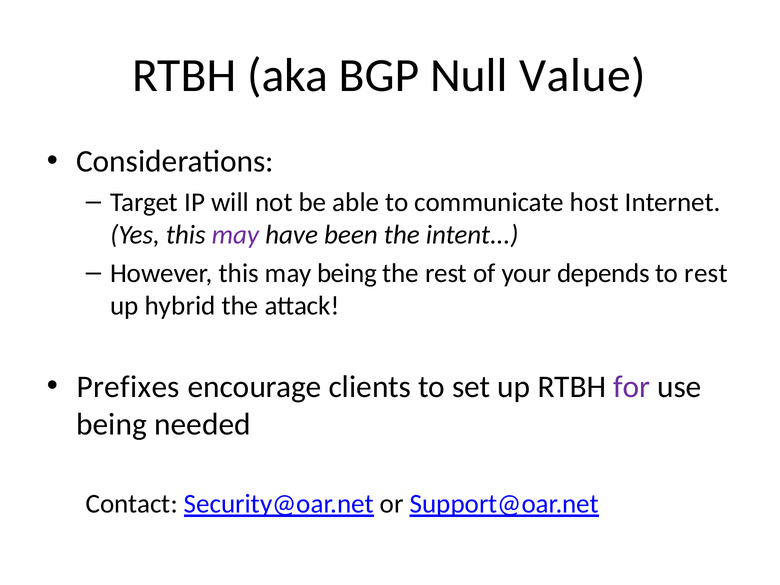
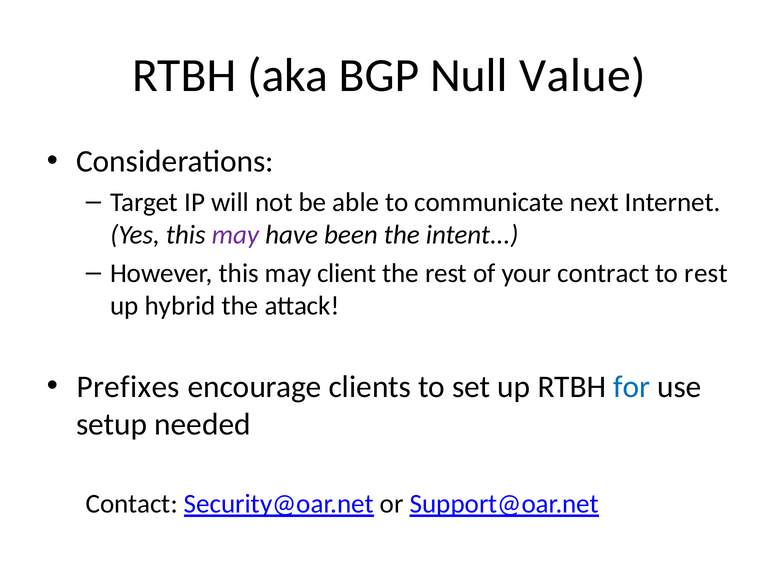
host: host -> next (594, 202)
may being: being -> client (347, 273)
depends: depends -> contract (603, 273)
for colour: purple -> blue (632, 387)
being: being -> setup (112, 424)
